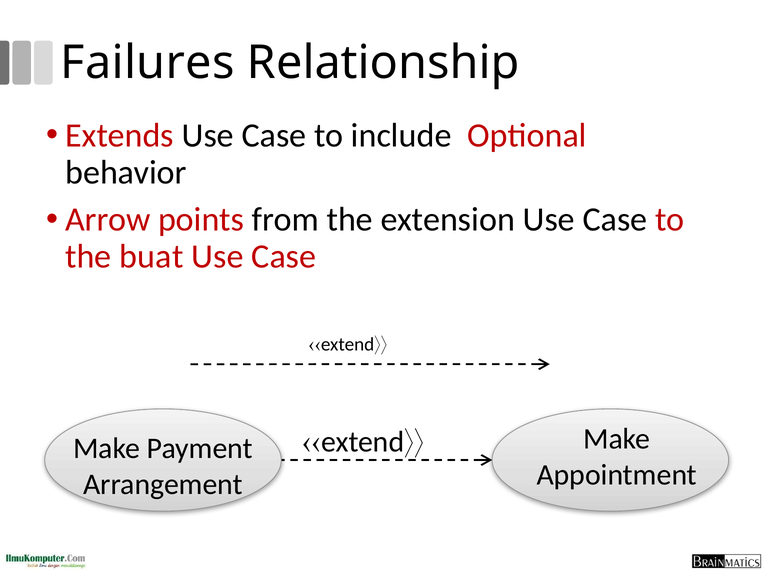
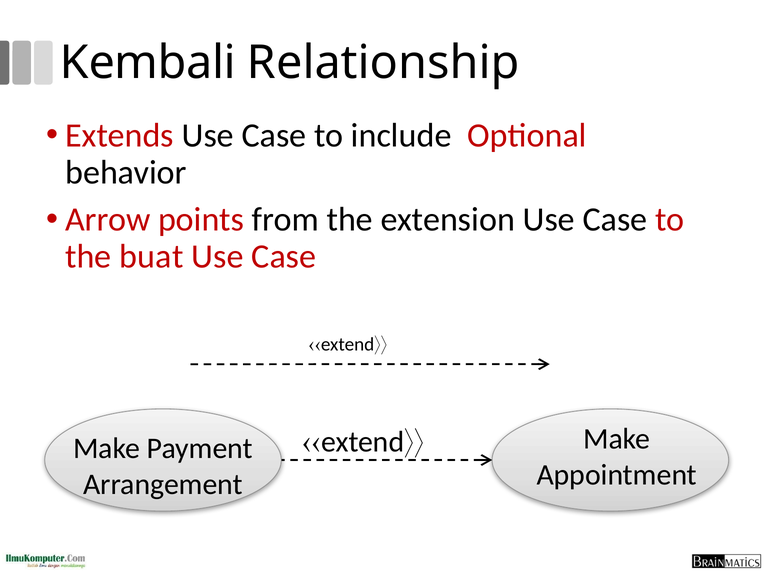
Failures: Failures -> Kembali (148, 63)
